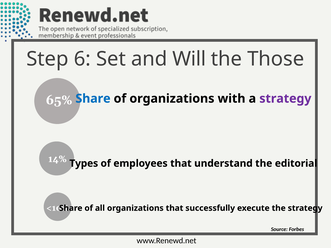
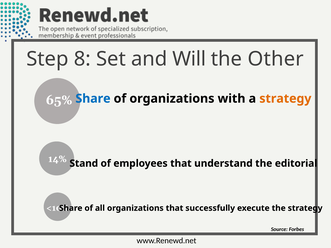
6: 6 -> 8 (82, 59)
Those: Those -> Other (276, 59)
strategy colour: purple -> orange (285, 99)
Types: Types -> Stand (84, 164)
